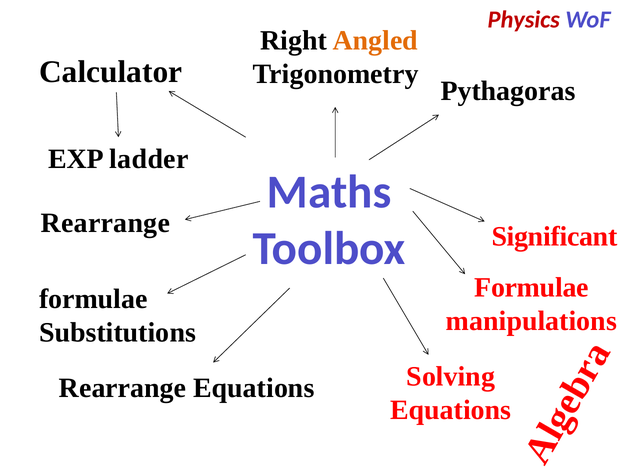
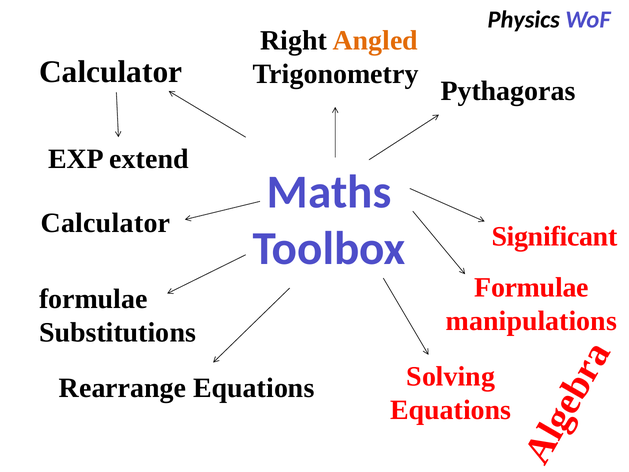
Physics colour: red -> black (524, 20)
ladder: ladder -> extend (149, 159)
Rearrange: Rearrange -> Calculator (105, 223)
